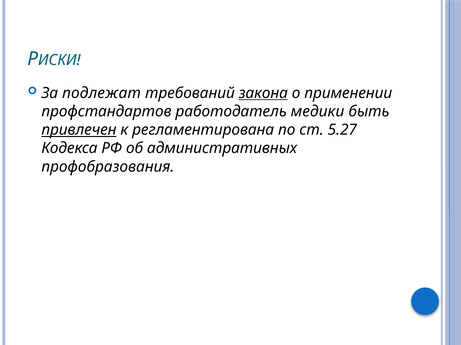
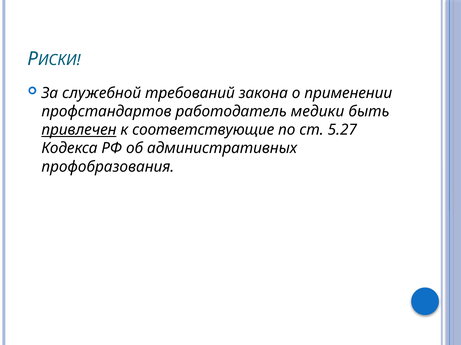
подлежат: подлежат -> служебной (102, 93)
закона underline: present -> none (263, 93)
регламентирована: регламентирована -> соответствующие (203, 130)
